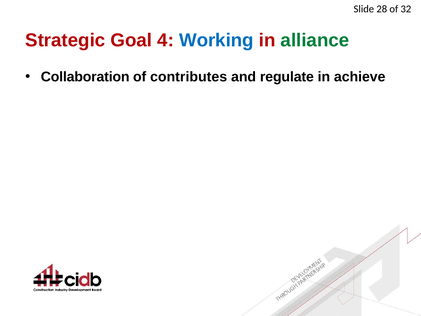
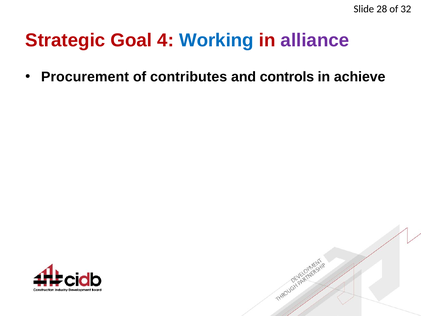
alliance colour: green -> purple (315, 40)
Collaboration: Collaboration -> Procurement (85, 77)
regulate: regulate -> controls (287, 77)
